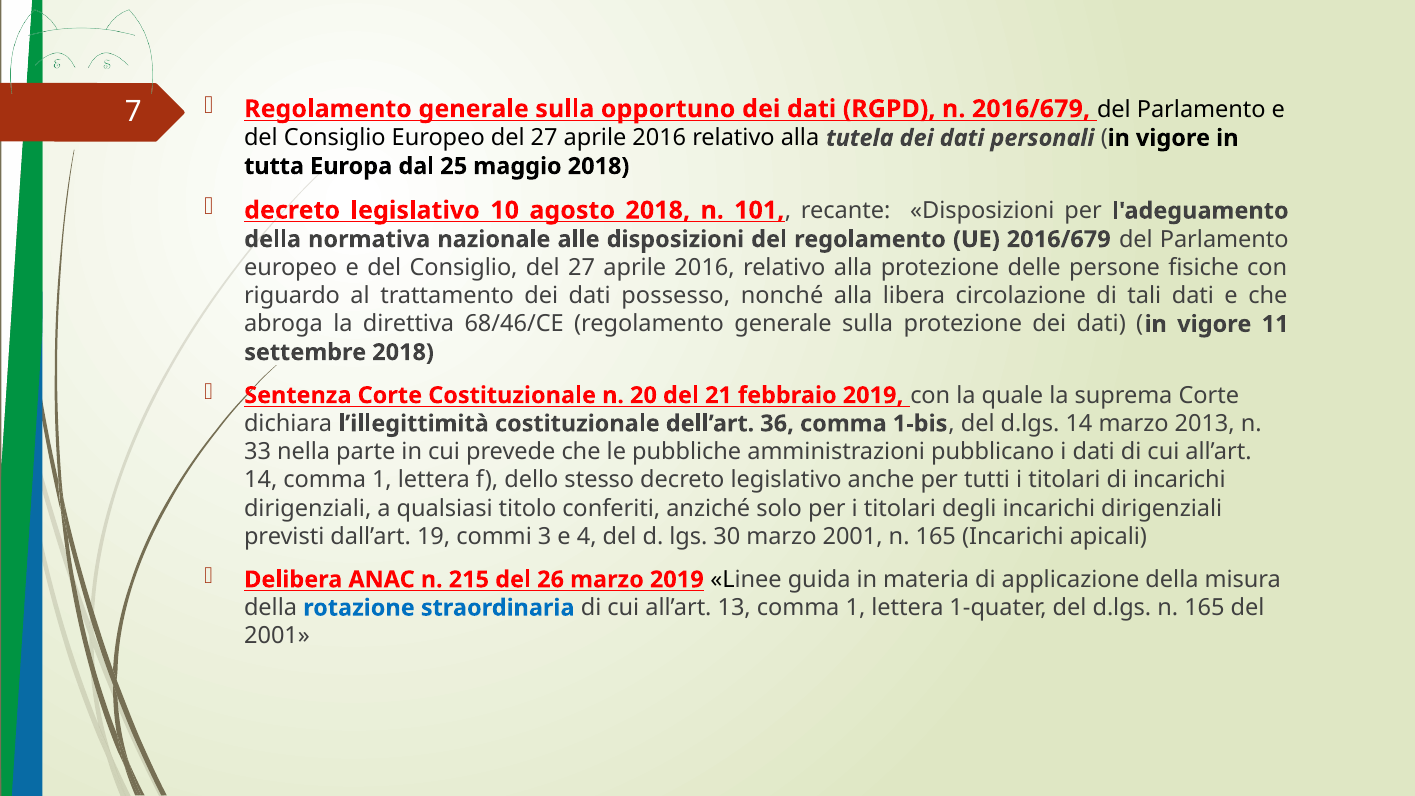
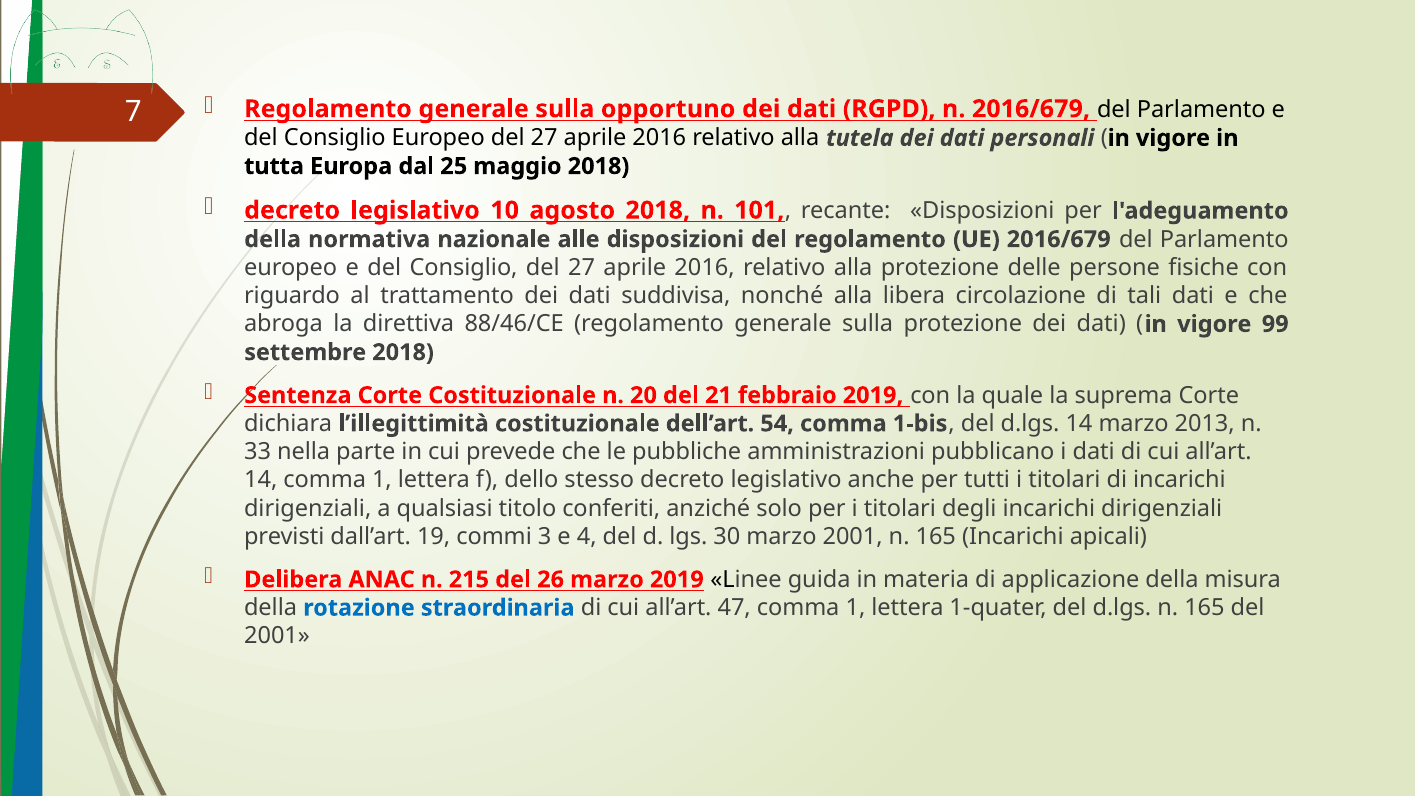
possesso: possesso -> suddivisa (676, 296)
68/46/CE: 68/46/CE -> 88/46/CE (514, 324)
11: 11 -> 99 (1275, 324)
36: 36 -> 54 (777, 424)
13: 13 -> 47 (734, 608)
